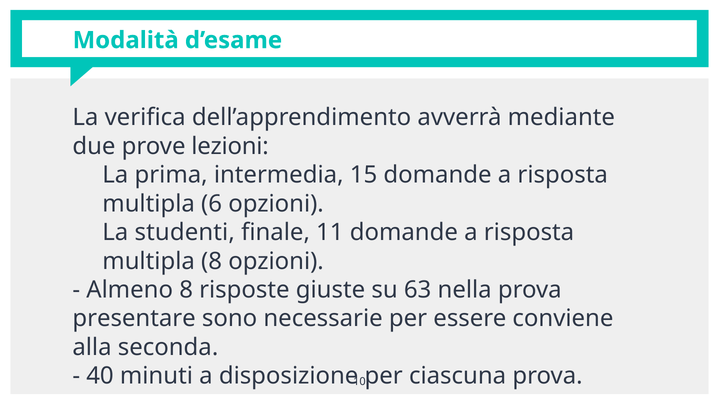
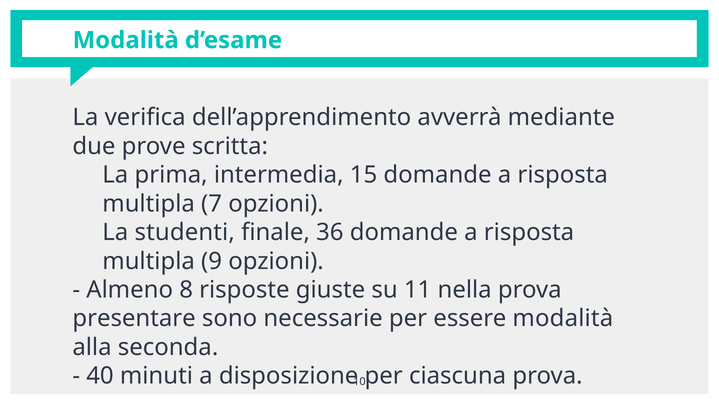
lezioni: lezioni -> scritta (230, 146)
6: 6 -> 7 (212, 204)
11: 11 -> 36 (330, 233)
multipla 8: 8 -> 9 (212, 261)
63: 63 -> 11 (418, 290)
essere conviene: conviene -> modalità (563, 319)
